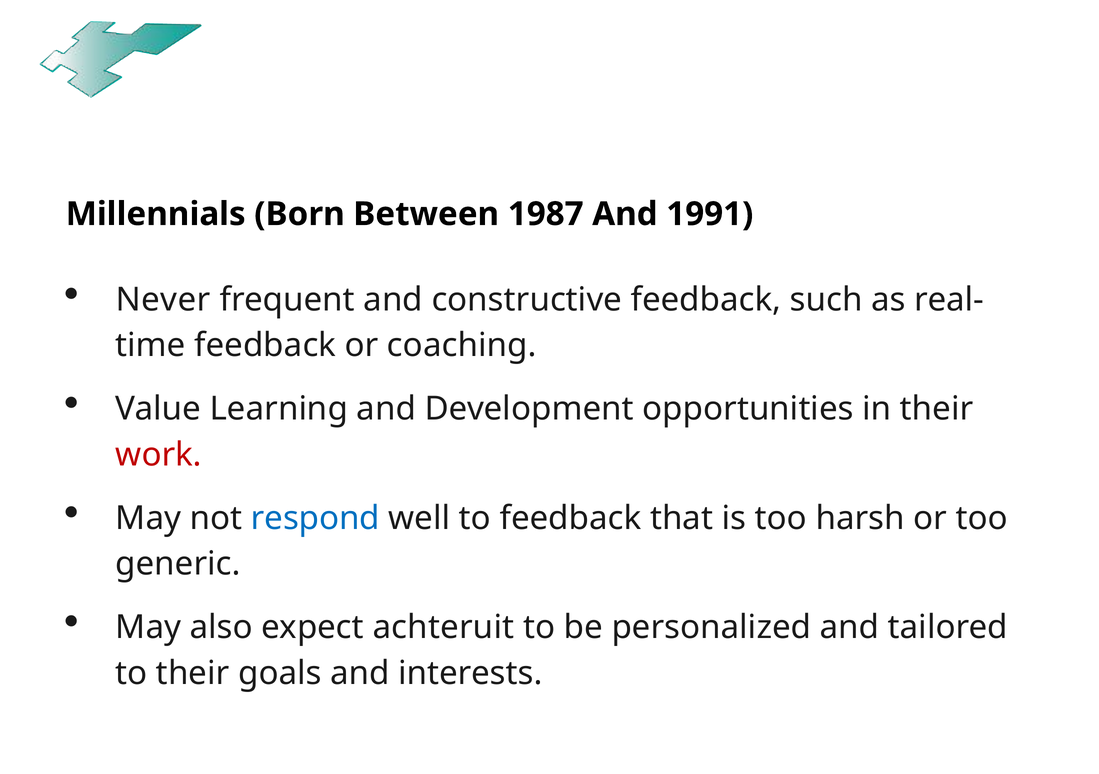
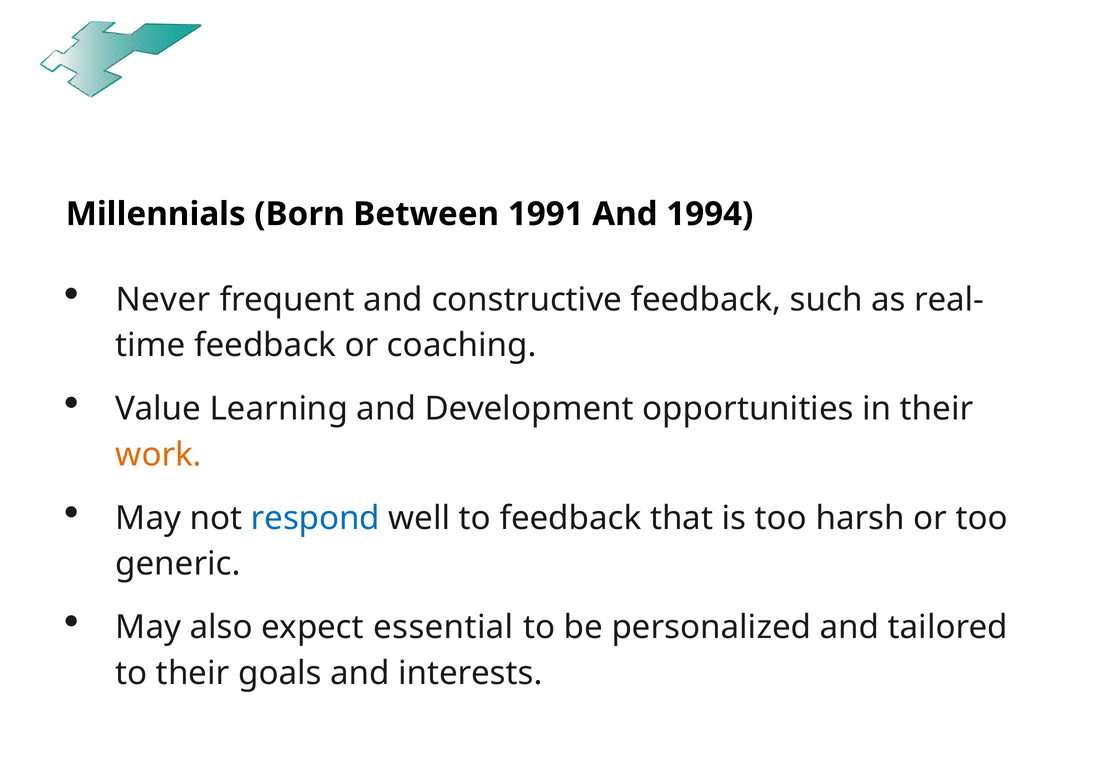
1987: 1987 -> 1991 (546, 214)
1991: 1991 -> 1994 (710, 214)
work colour: red -> orange (159, 455)
achteruit: achteruit -> essential (443, 628)
